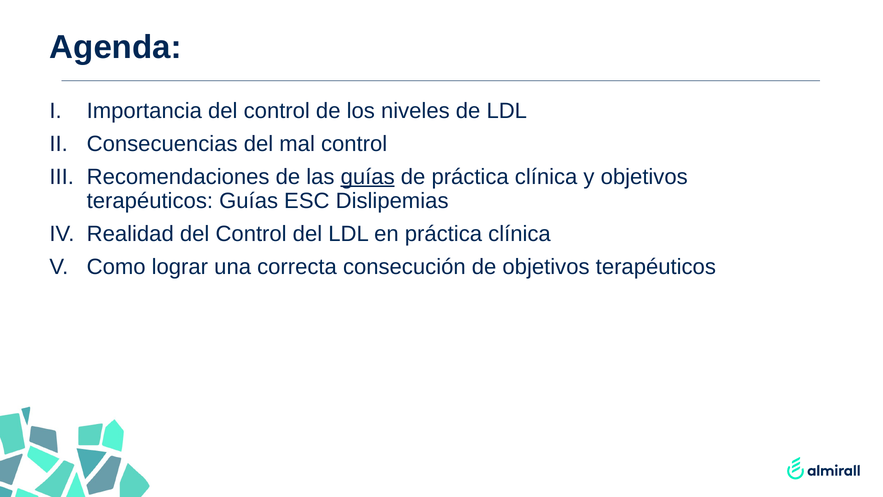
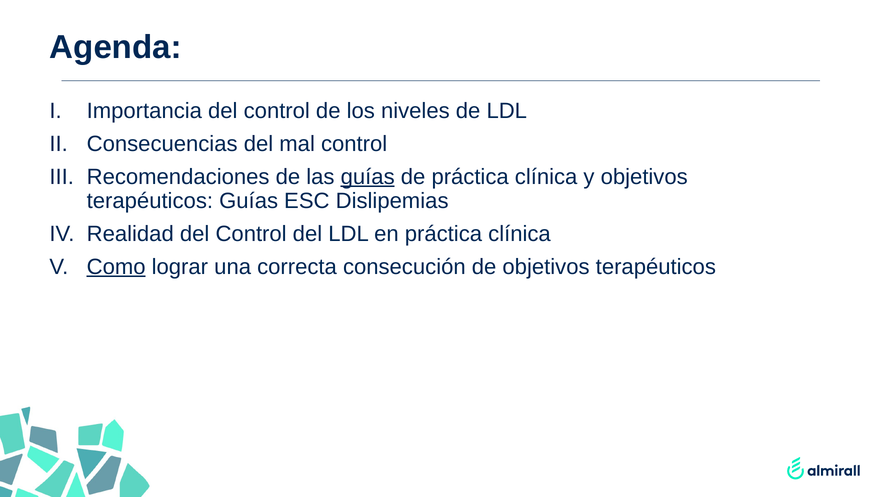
Como underline: none -> present (116, 267)
